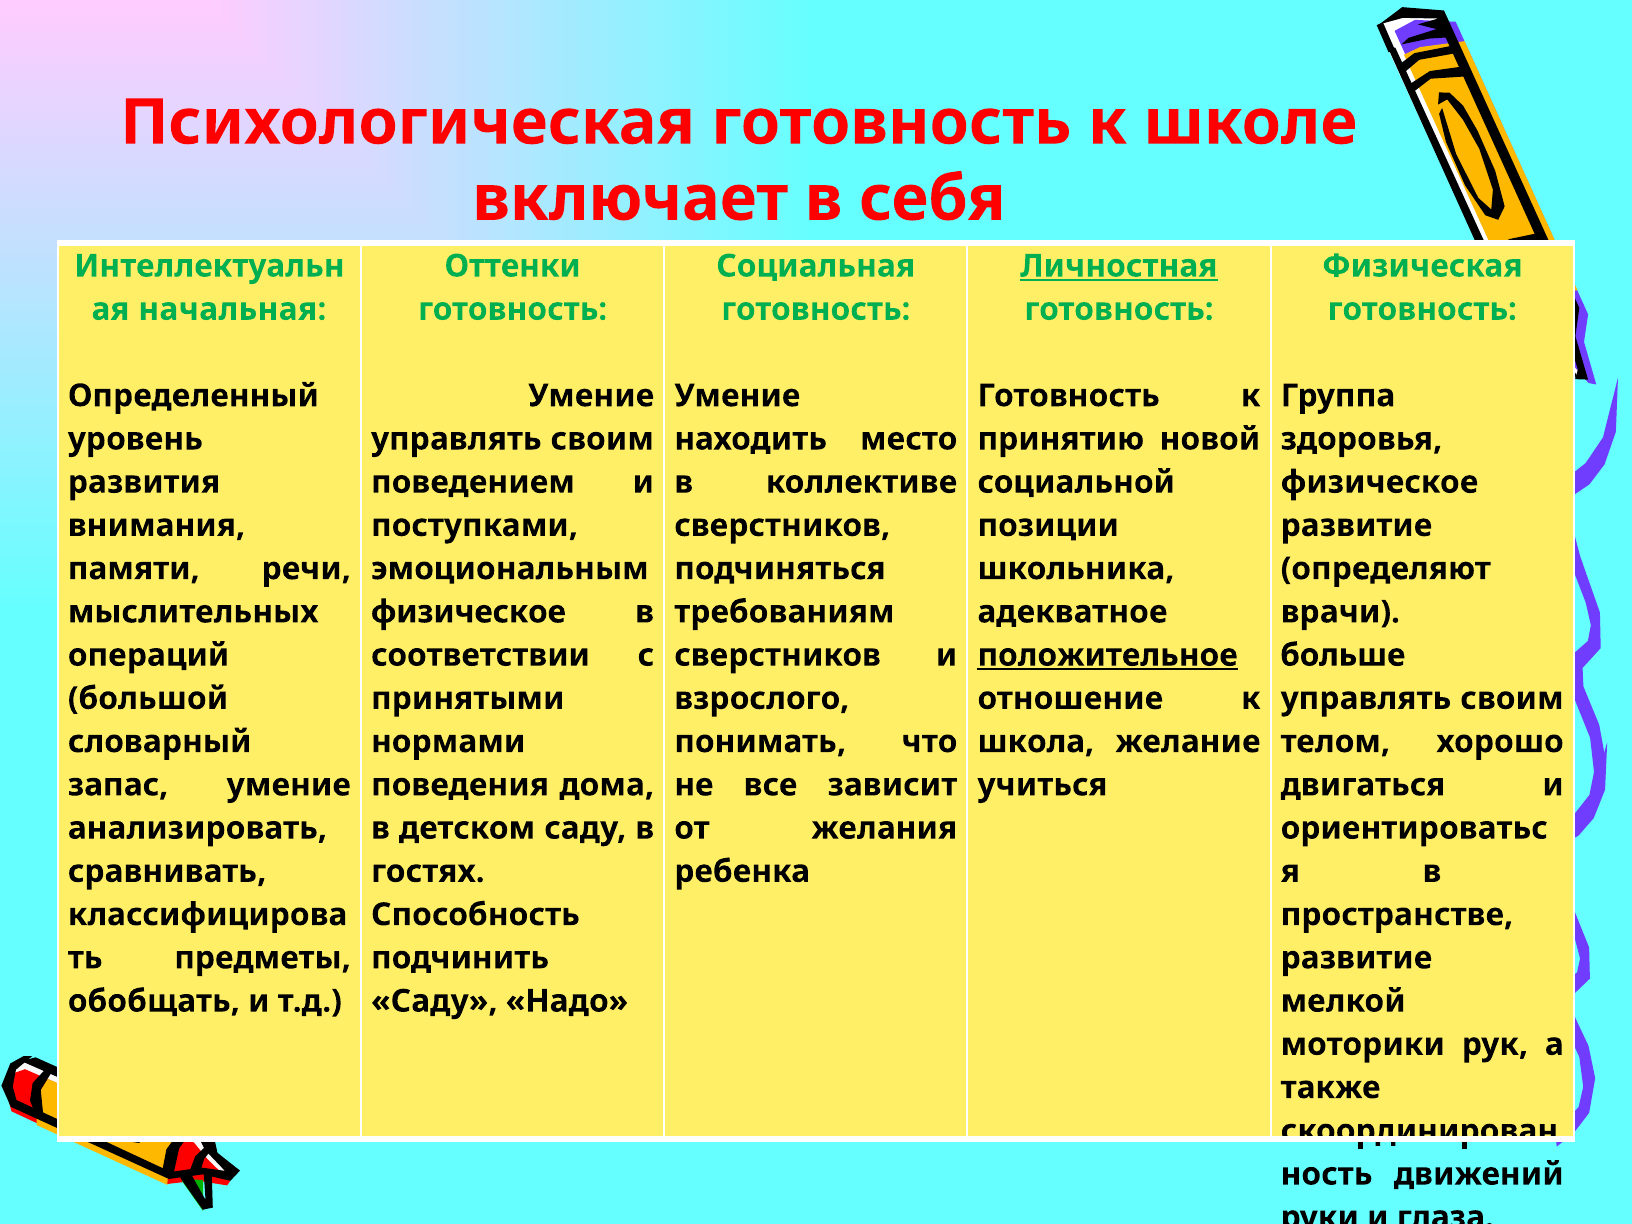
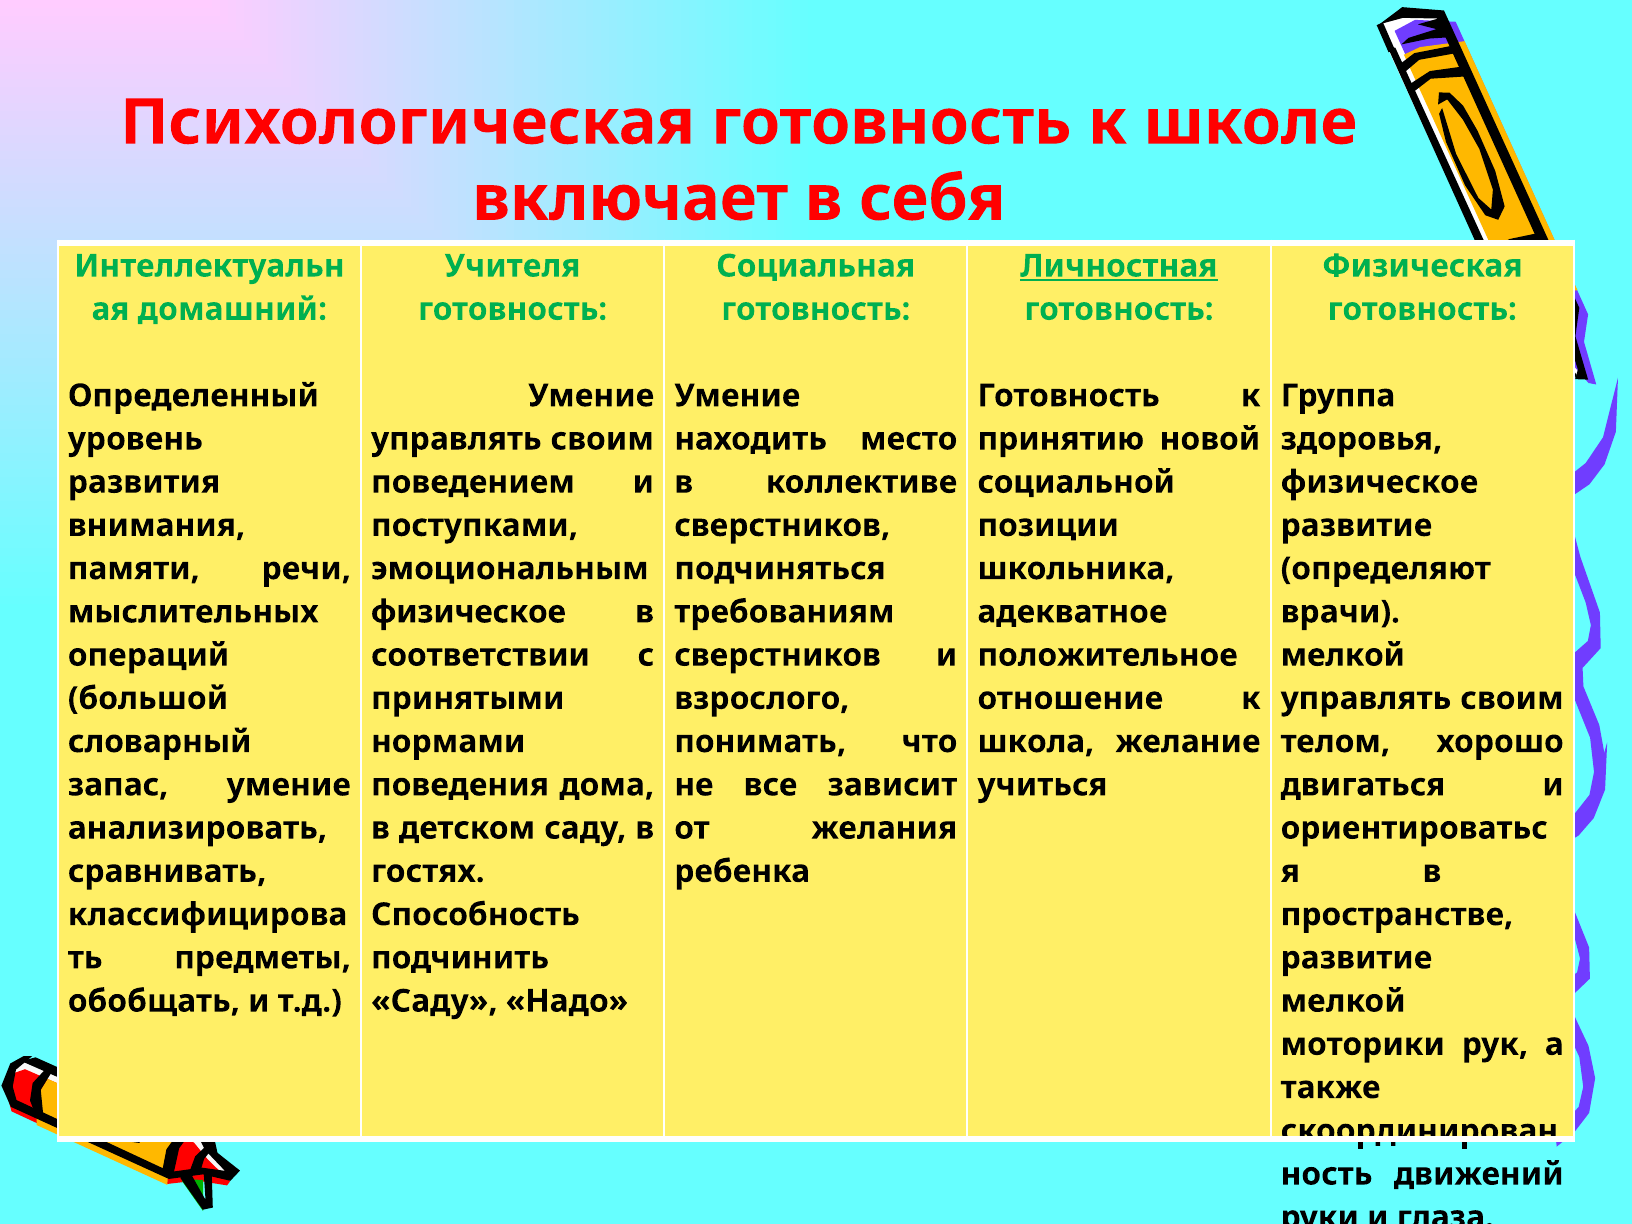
Оттенки: Оттенки -> Учителя (512, 266)
начальная: начальная -> домашний (232, 309)
положительное underline: present -> none (1108, 655)
больше: больше -> мелкой (1343, 655)
